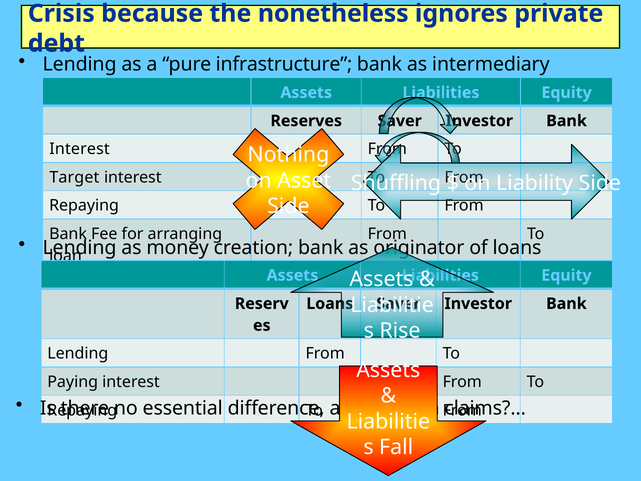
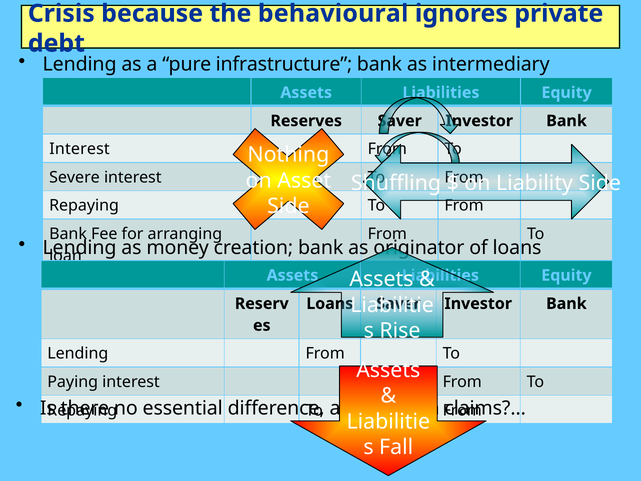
nonetheless: nonetheless -> behavioural (333, 13)
Target: Target -> Severe (74, 177)
